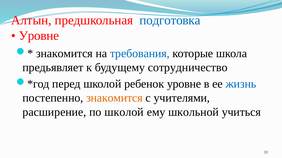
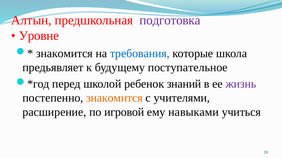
подготовка colour: blue -> purple (170, 20)
сотрудничество: сотрудничество -> поступательное (188, 68)
ребенок уровне: уровне -> знаний (184, 84)
жизнь colour: blue -> purple (241, 84)
по школой: школой -> игровой (124, 112)
школьной: школьной -> навыками (194, 112)
